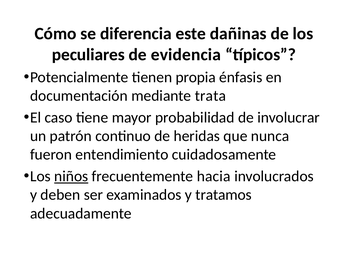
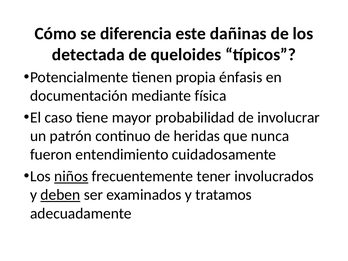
peculiares: peculiares -> detectada (88, 55)
evidencia: evidencia -> queloides (186, 55)
trata: trata -> física (211, 96)
hacia: hacia -> tener (214, 176)
deben underline: none -> present (60, 195)
